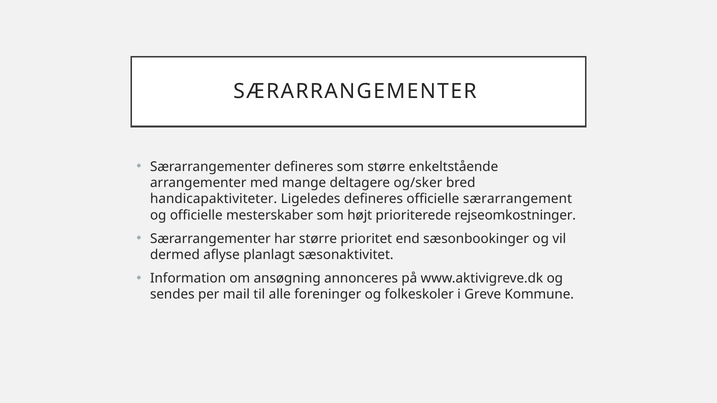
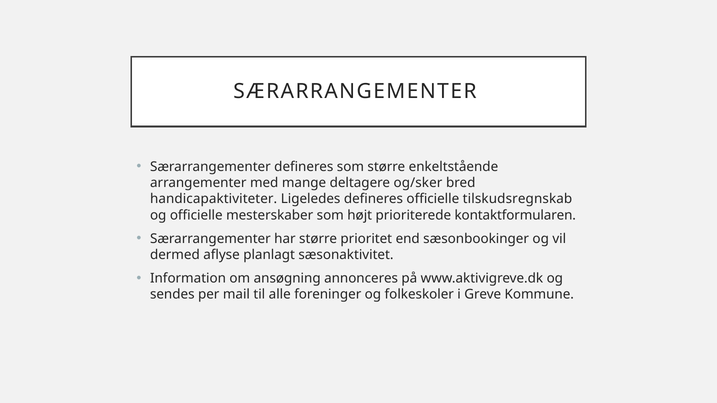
særarrangement: særarrangement -> tilskudsregnskab (518, 199)
rejseomkostninger: rejseomkostninger -> kontaktformularen (515, 215)
